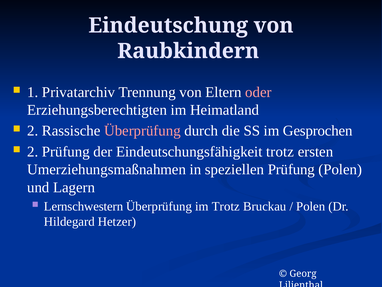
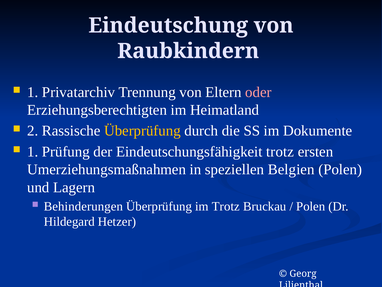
Überprüfung colour: pink -> yellow (142, 131)
Gesprochen: Gesprochen -> Dokumente (318, 131)
2: 2 -> 1 (33, 151)
speziellen Prüfung: Prüfung -> Belgien (291, 169)
Lernschwestern: Lernschwestern -> Behinderungen (83, 206)
